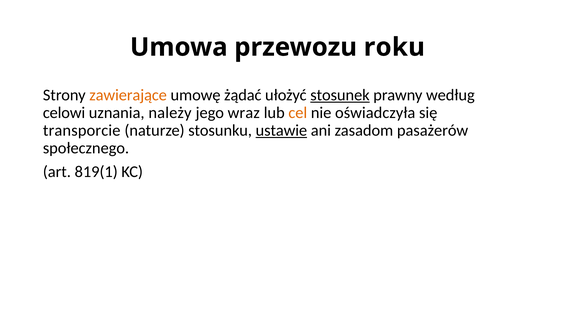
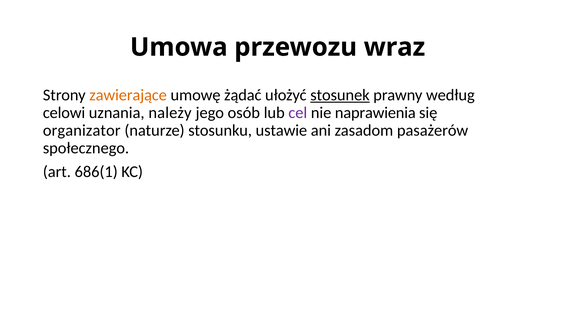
roku: roku -> wraz (394, 47)
wraz: wraz -> osób (244, 113)
cel colour: orange -> purple (298, 113)
oświadczyła: oświadczyła -> naprawienia (375, 113)
transporcie: transporcie -> organizator (82, 130)
ustawie underline: present -> none (281, 130)
819(1: 819(1 -> 686(1 (96, 172)
